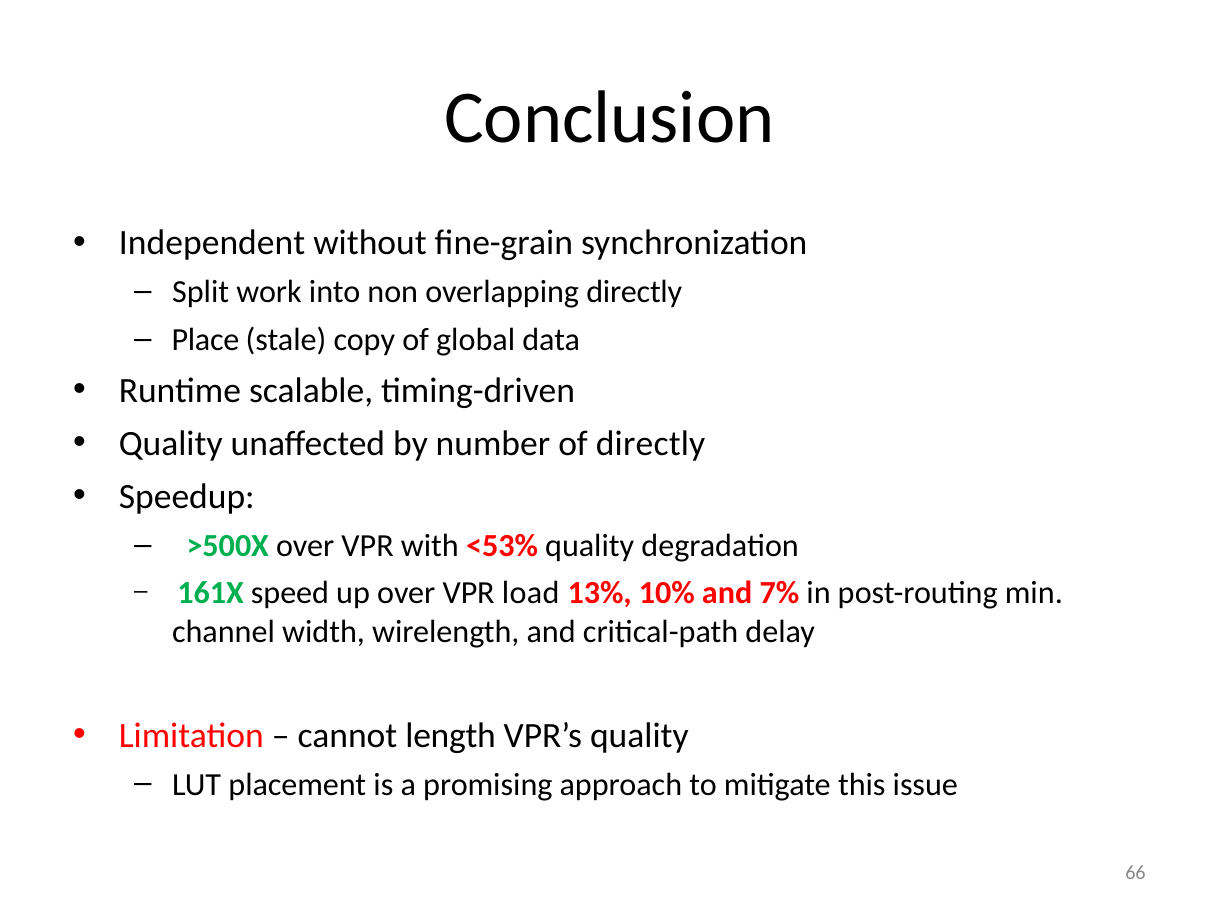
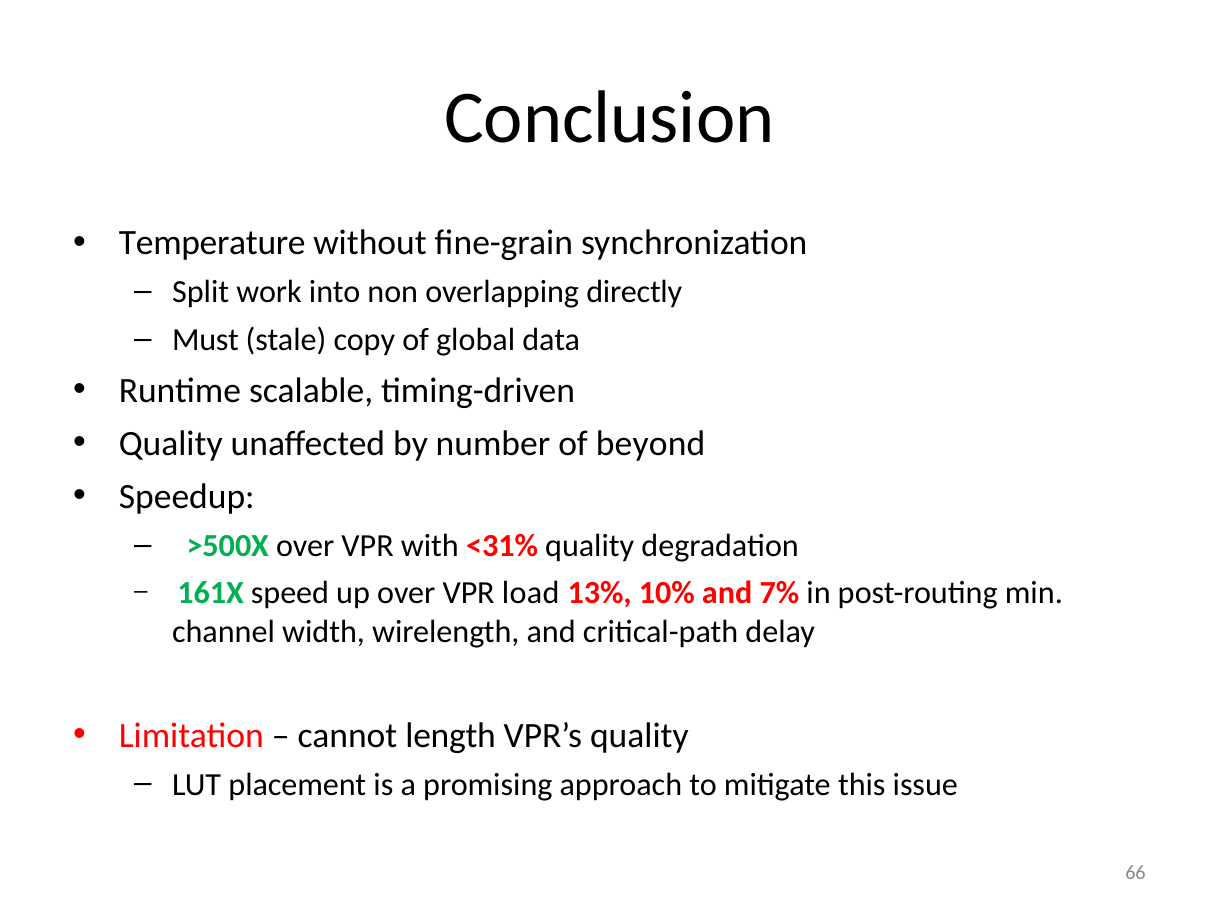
Independent: Independent -> Temperature (212, 243)
Place: Place -> Must (205, 340)
of directly: directly -> beyond (651, 444)
<53%: <53% -> <31% (502, 546)
